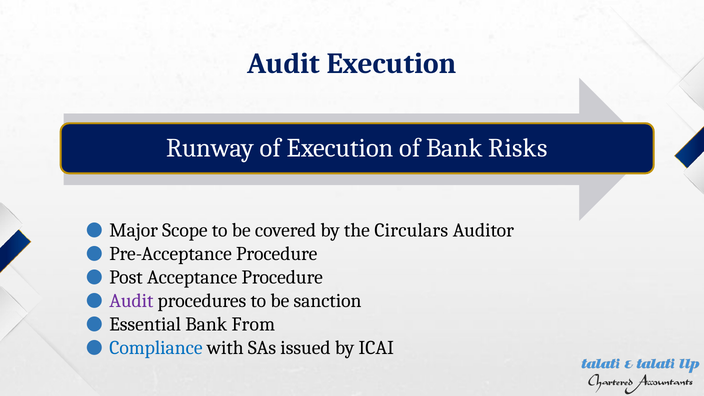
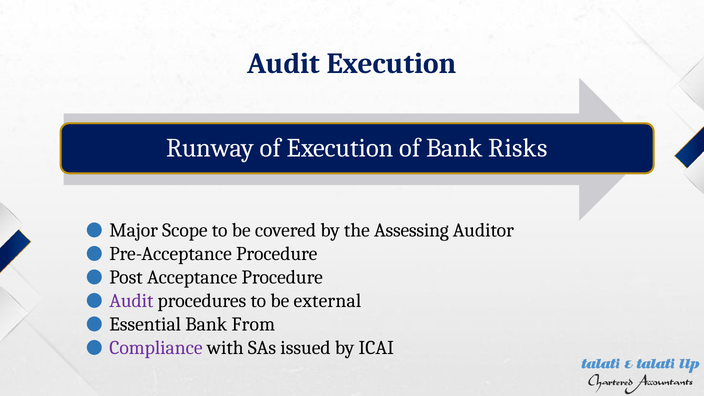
Circulars: Circulars -> Assessing (411, 230)
sanction: sanction -> external (327, 301)
Compliance colour: blue -> purple (156, 348)
